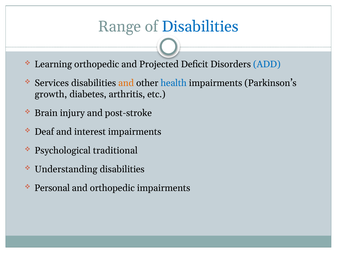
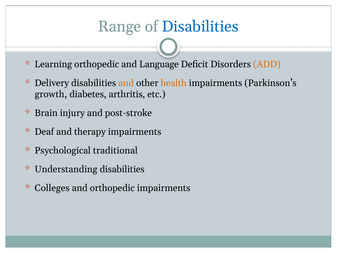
Projected: Projected -> Language (159, 64)
ADD colour: blue -> orange (267, 64)
Services: Services -> Delivery (52, 83)
health colour: blue -> orange (174, 83)
interest: interest -> therapy (90, 132)
Personal: Personal -> Colleges (52, 188)
